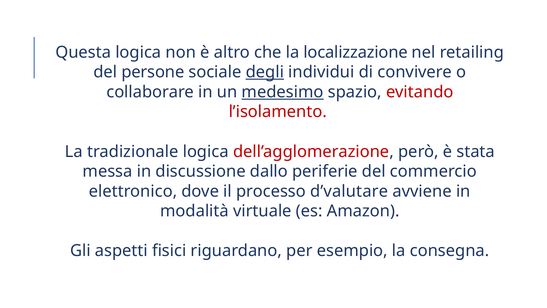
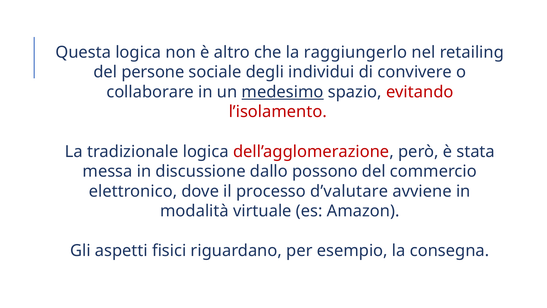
localizzazione: localizzazione -> raggiungerlo (355, 52)
degli underline: present -> none (265, 72)
periferie: periferie -> possono (325, 171)
